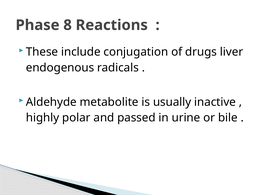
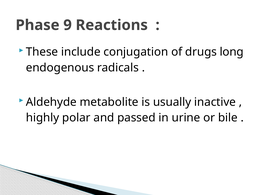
8: 8 -> 9 (68, 25)
liver: liver -> long (232, 52)
